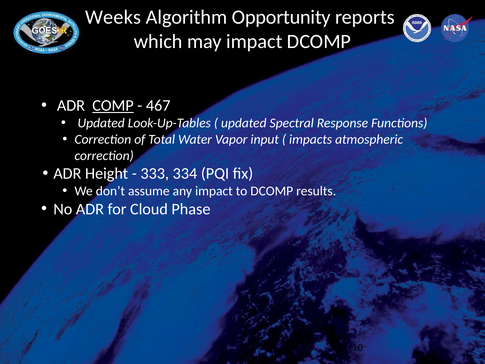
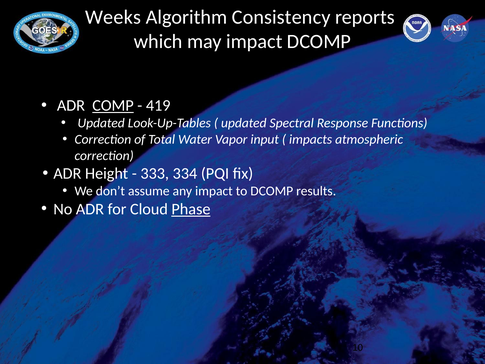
Opportunity: Opportunity -> Consistency (281, 17)
467: 467 -> 419 (158, 106)
Phase underline: none -> present (191, 209)
